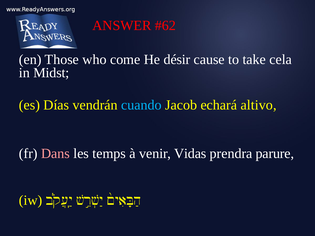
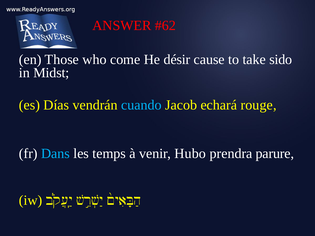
cela: cela -> sido (281, 59)
altivo: altivo -> rouge (259, 105)
Dans colour: pink -> light blue (55, 154)
Vidas: Vidas -> Hubo (190, 154)
